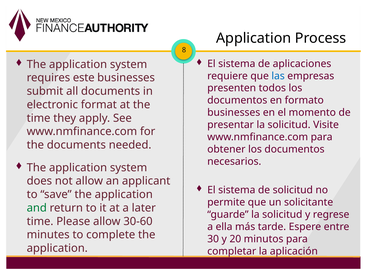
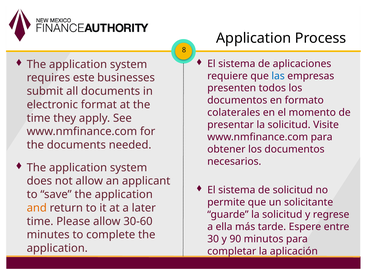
businesses: businesses -> colaterales (234, 113)
and colour: green -> orange (37, 208)
20: 20 -> 90 (235, 239)
